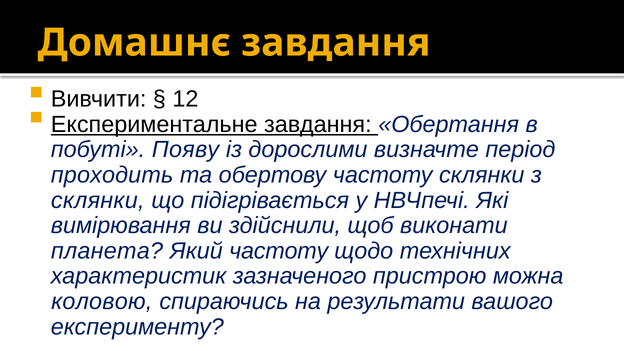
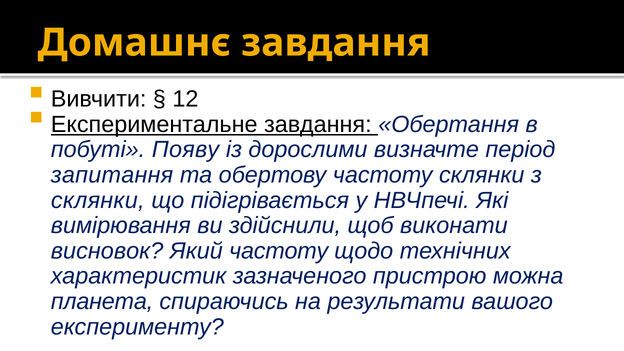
проходить: проходить -> запитання (112, 175)
планета: планета -> висновок (107, 251)
коловою: коловою -> планета (102, 302)
